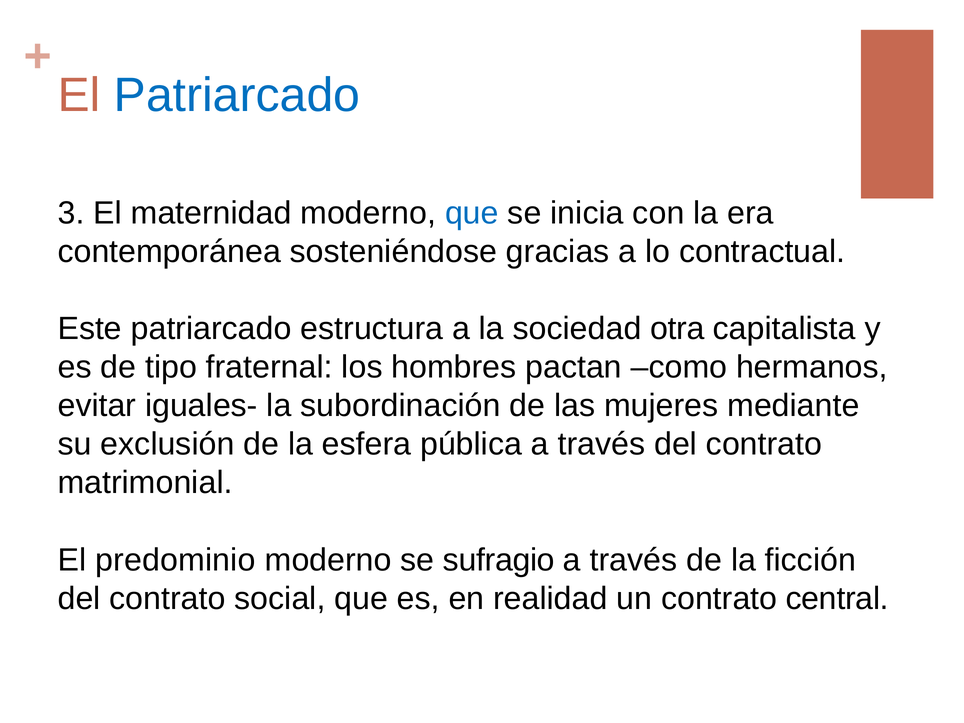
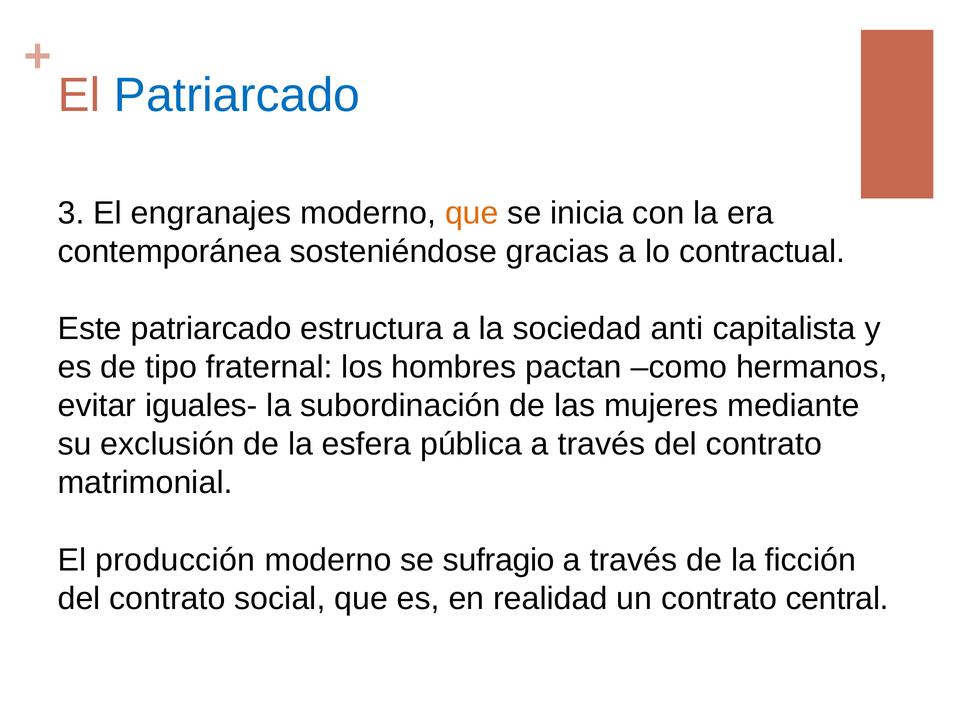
maternidad: maternidad -> engranajes (211, 213)
que colour: blue -> orange (472, 213)
otra: otra -> anti (677, 329)
predominio: predominio -> producción (175, 560)
